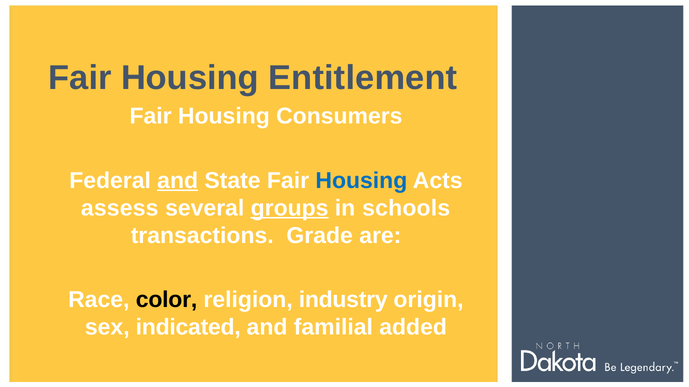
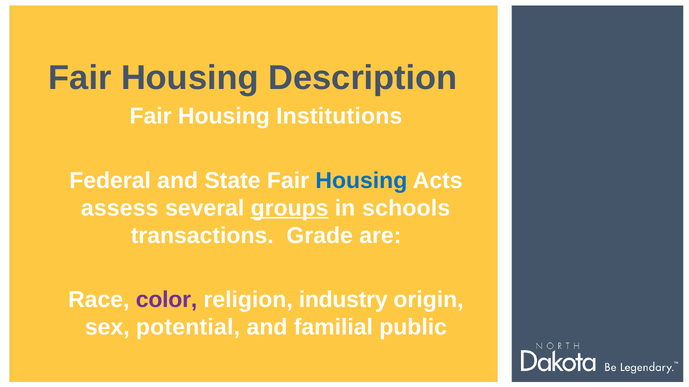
Entitlement: Entitlement -> Description (363, 78)
Consumers: Consumers -> Institutions (339, 116)
and underline: present -> none (178, 181)
color colour: black -> purple (167, 300)
indicated: indicated -> potential (188, 328)
added: added -> public (413, 328)
